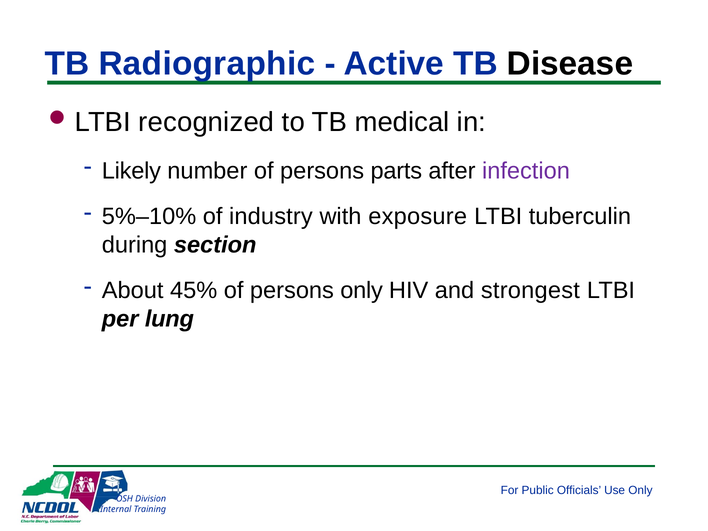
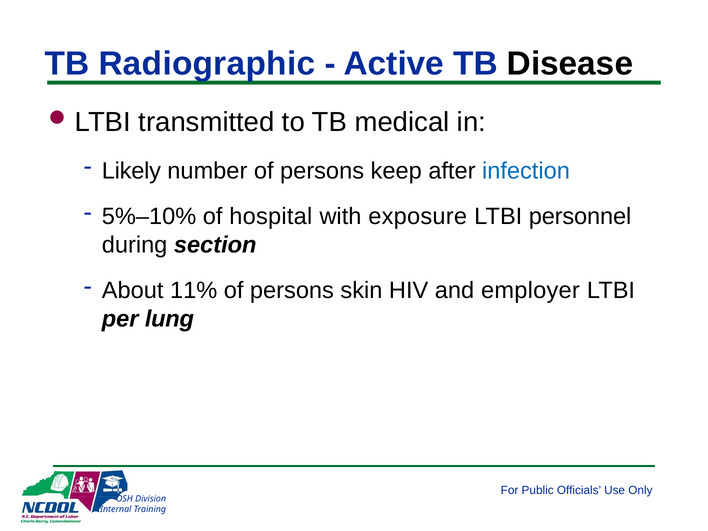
recognized: recognized -> transmitted (206, 122)
parts: parts -> keep (396, 171)
infection colour: purple -> blue (526, 171)
industry: industry -> hospital (271, 217)
tuberculin: tuberculin -> personnel (580, 217)
45%: 45% -> 11% (194, 291)
persons only: only -> skin (361, 291)
strongest: strongest -> employer (530, 291)
